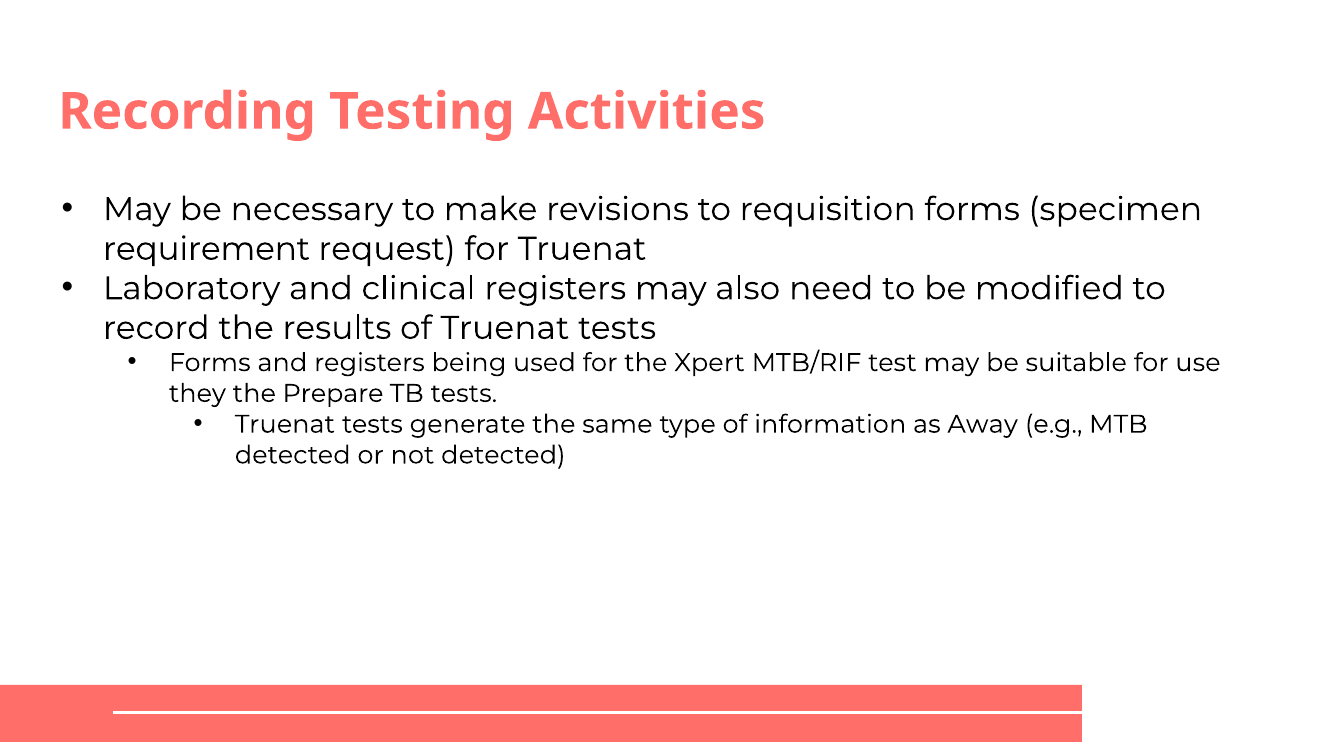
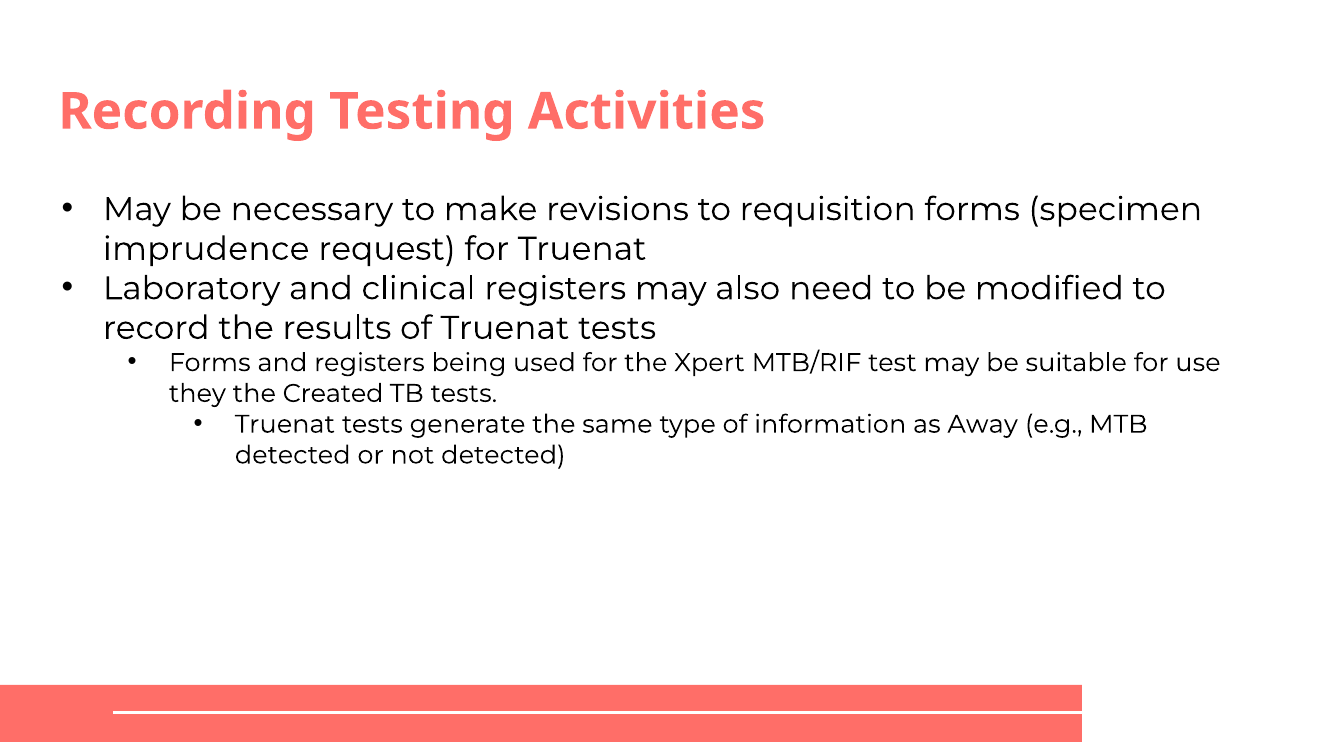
requirement: requirement -> imprudence (206, 249)
Prepare: Prepare -> Created (333, 393)
